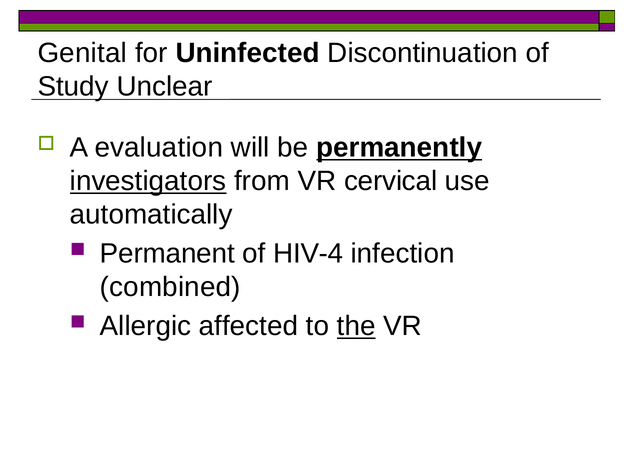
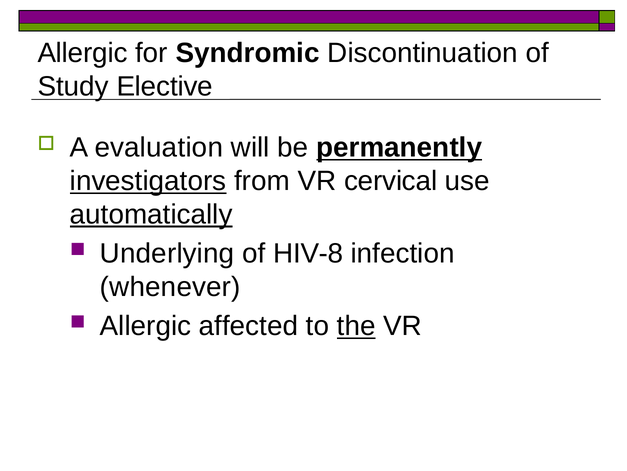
Genital: Genital -> Allergic (83, 53)
Uninfected: Uninfected -> Syndromic (248, 53)
Unclear: Unclear -> Elective (165, 87)
automatically underline: none -> present (151, 214)
Permanent: Permanent -> Underlying (167, 253)
HIV-4: HIV-4 -> HIV-8 (308, 253)
combined: combined -> whenever (170, 287)
